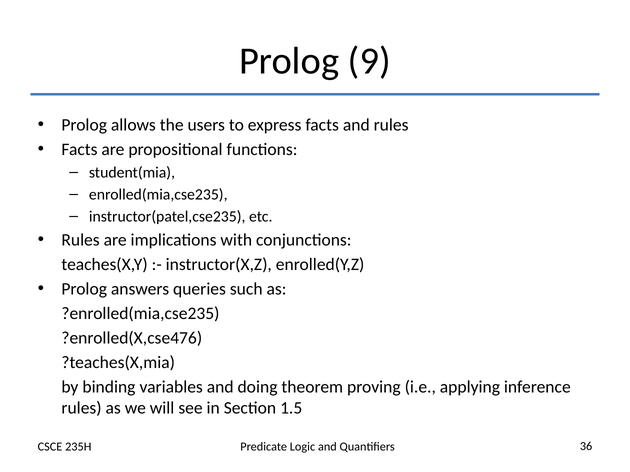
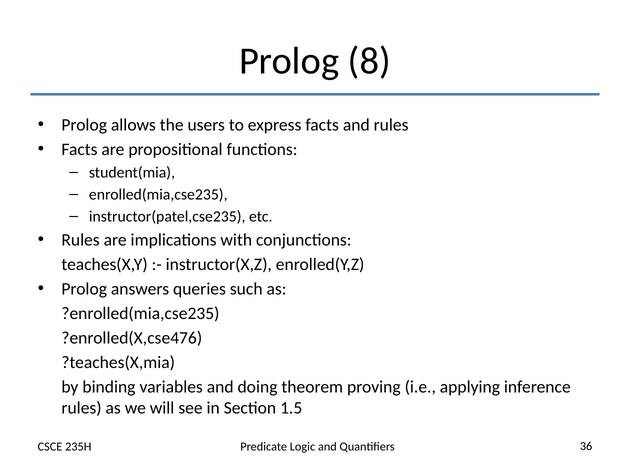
9: 9 -> 8 (369, 61)
